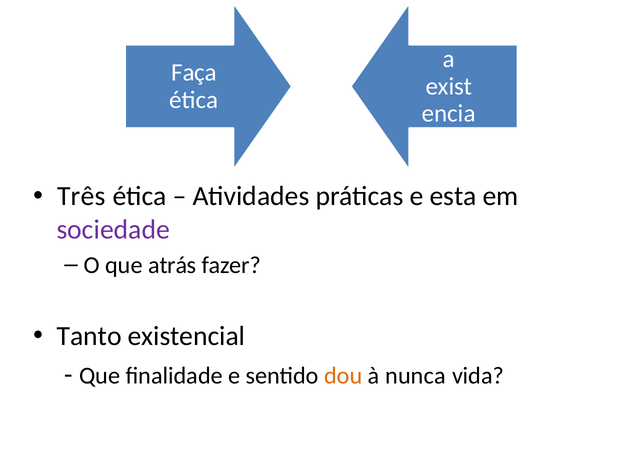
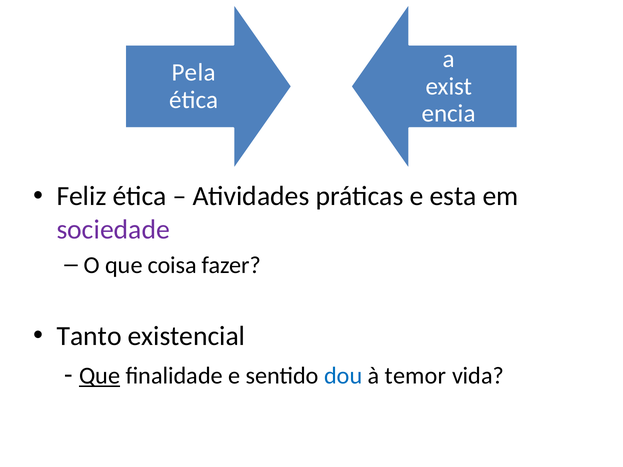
Faça: Faça -> Pela (194, 73)
Três: Três -> Feliz (82, 196)
atrás: atrás -> coisa (172, 265)
Que underline: none -> present (100, 376)
dou colour: orange -> blue (343, 376)
nunca: nunca -> temor (416, 376)
